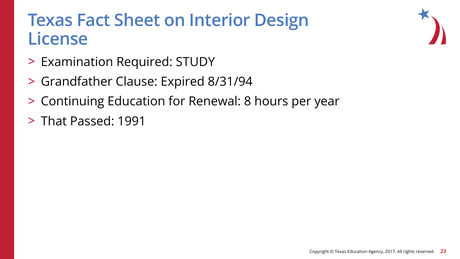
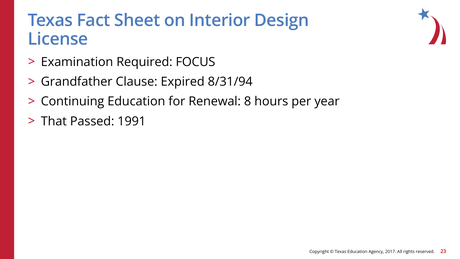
STUDY: STUDY -> FOCUS (195, 62)
